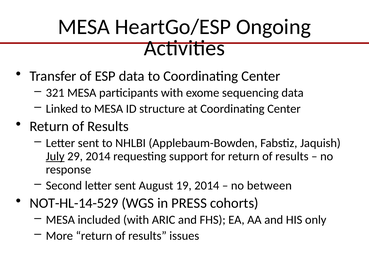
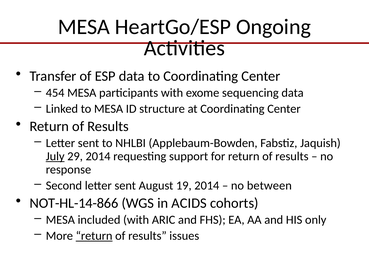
321: 321 -> 454 (55, 93)
NOT-HL-14-529: NOT-HL-14-529 -> NOT-HL-14-866 (74, 203)
PRESS: PRESS -> ACIDS (189, 203)
return underline: none -> present (94, 236)
